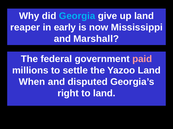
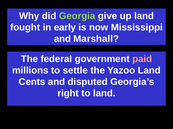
Georgia colour: light blue -> light green (77, 16)
reaper: reaper -> fought (25, 27)
When: When -> Cents (32, 82)
